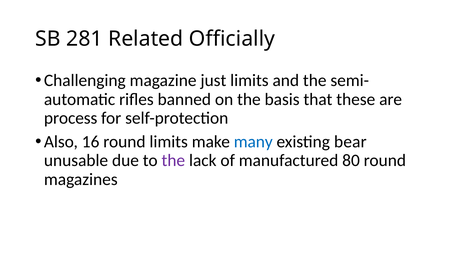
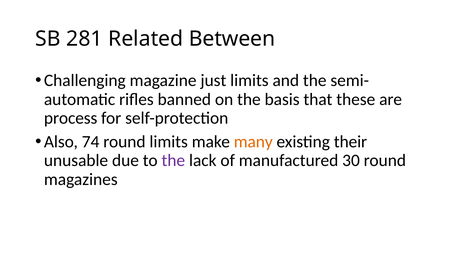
Officially: Officially -> Between (232, 39)
16: 16 -> 74 (91, 141)
many colour: blue -> orange (253, 141)
bear: bear -> their (350, 141)
80: 80 -> 30 (351, 160)
